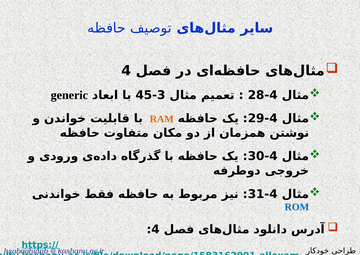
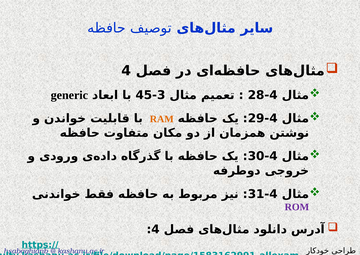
ROM colour: blue -> purple (297, 207)
